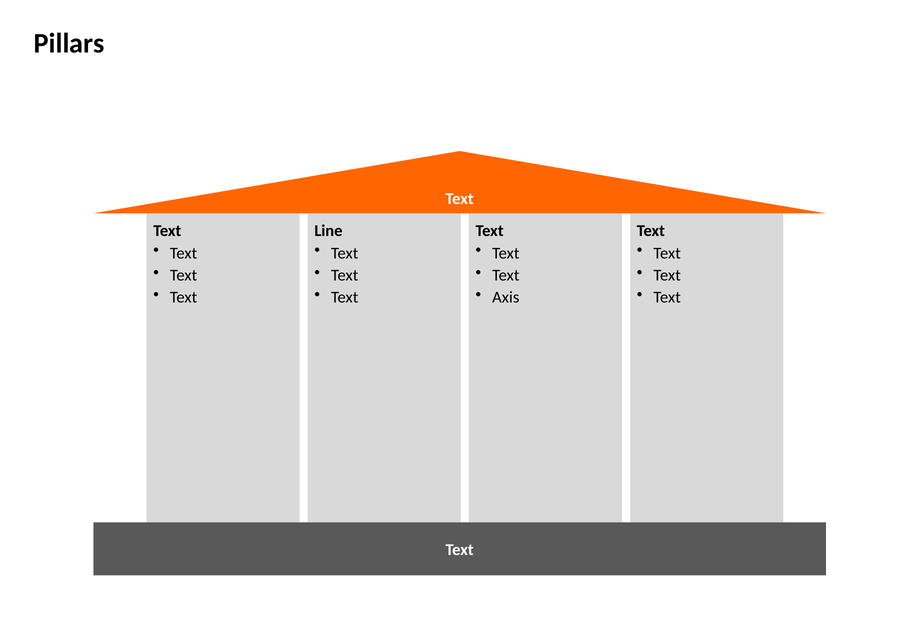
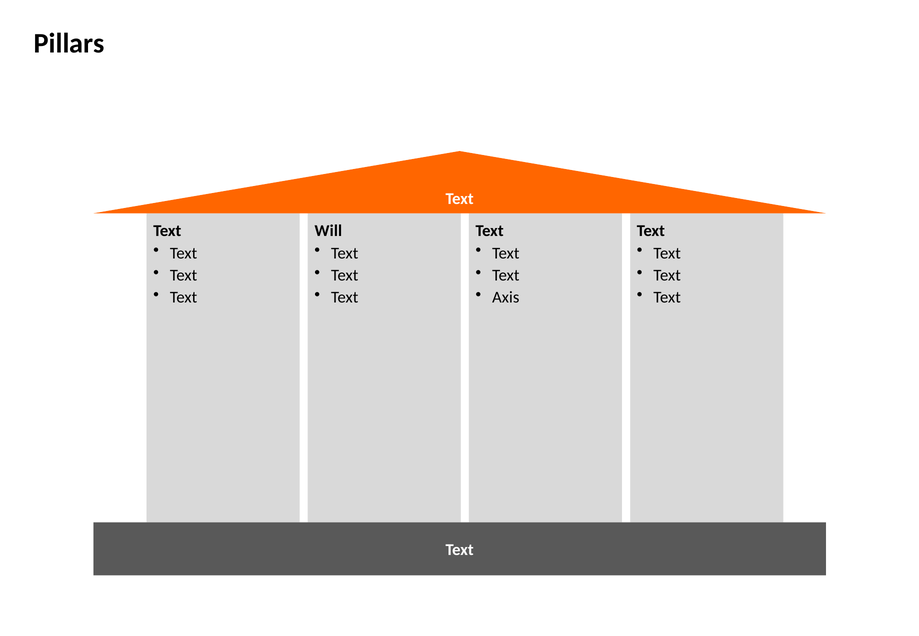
Line: Line -> Will (328, 231)
